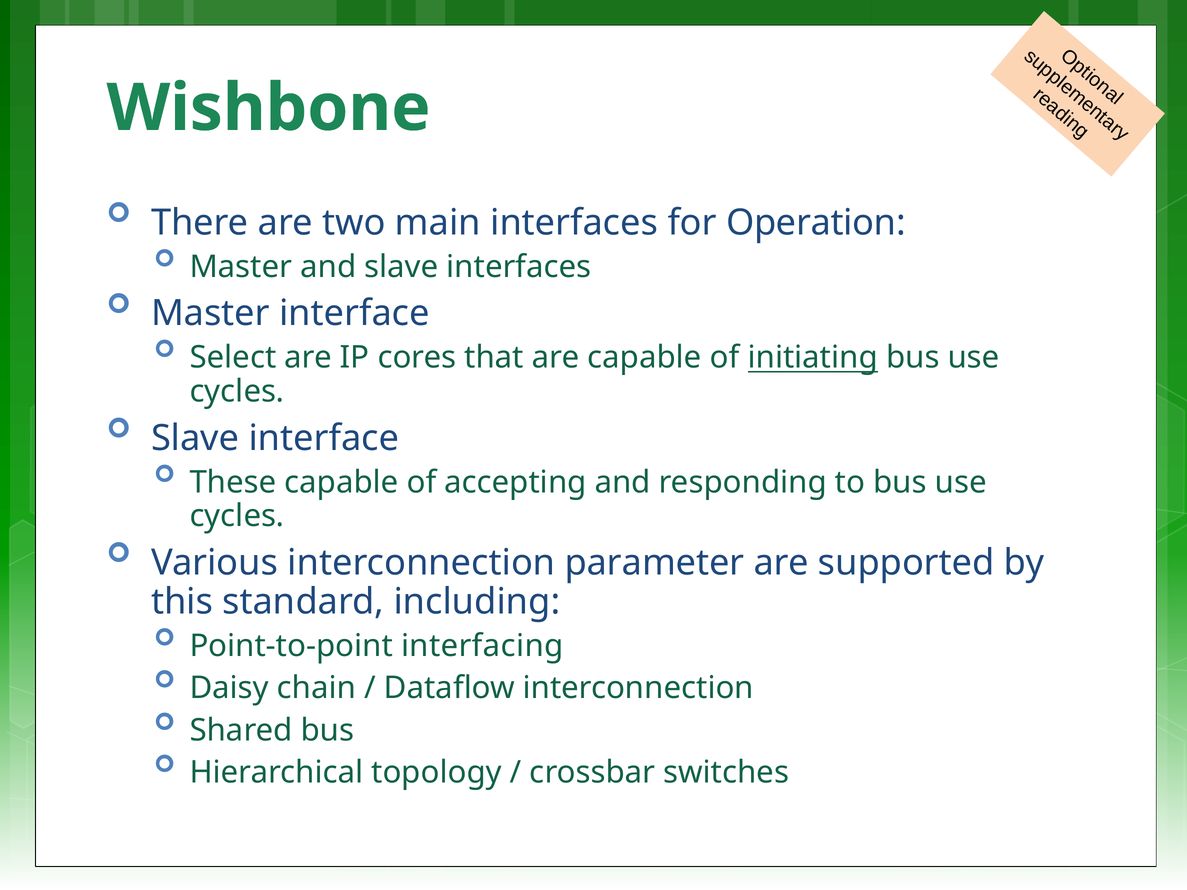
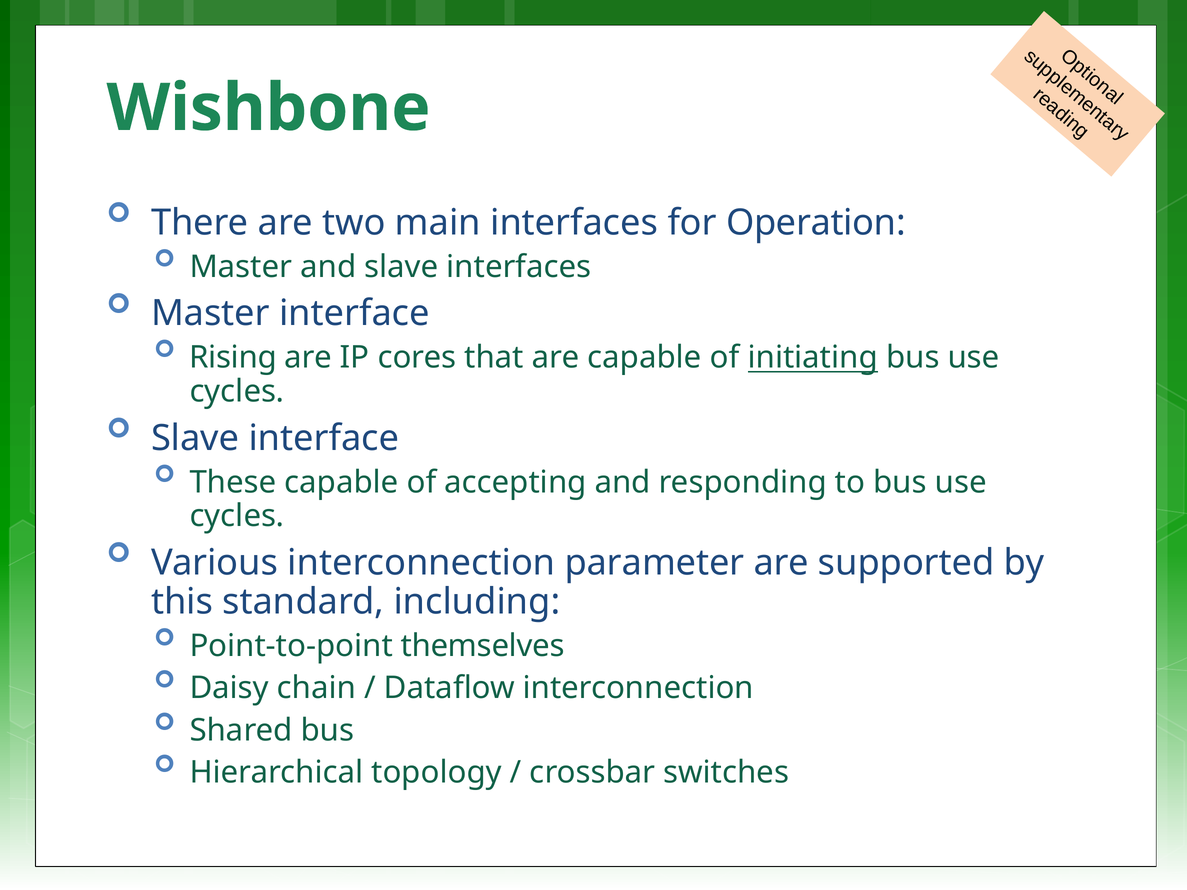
Select: Select -> Rising (233, 358)
interfacing: interfacing -> themselves (483, 646)
